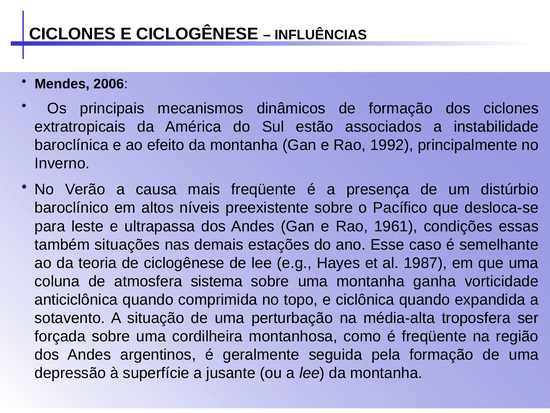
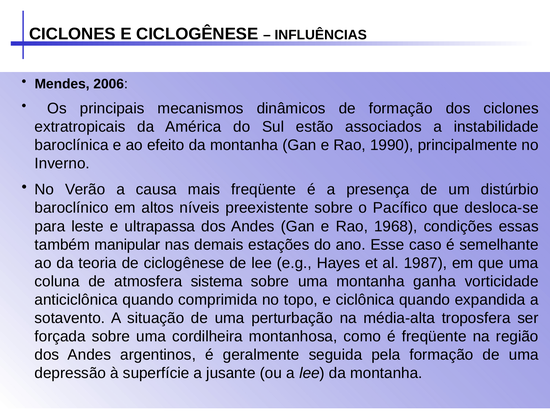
1992: 1992 -> 1990 (392, 145)
1961: 1961 -> 1968 (396, 226)
situações: situações -> manipular (127, 244)
